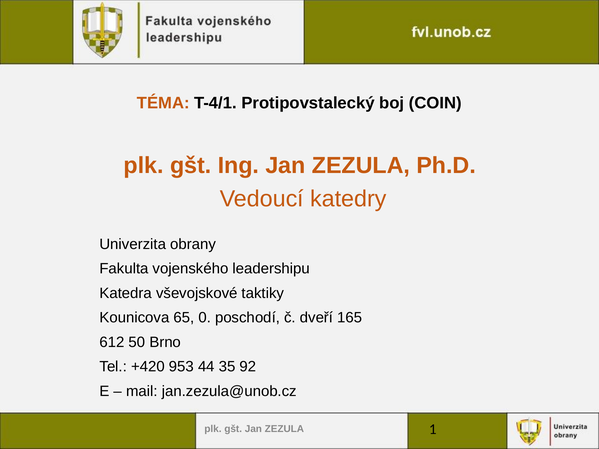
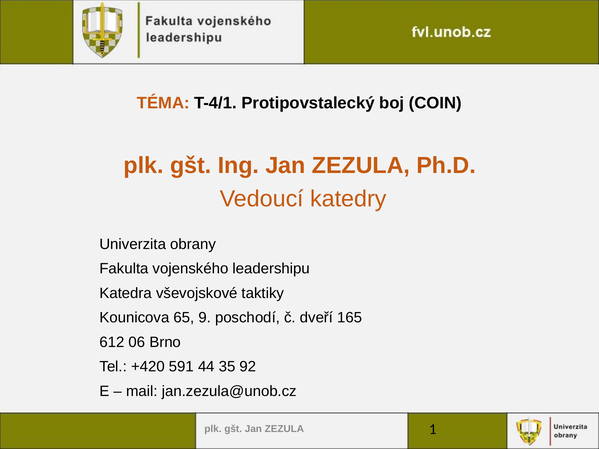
0: 0 -> 9 (205, 318)
50: 50 -> 06 (137, 342)
953: 953 -> 591 (181, 367)
